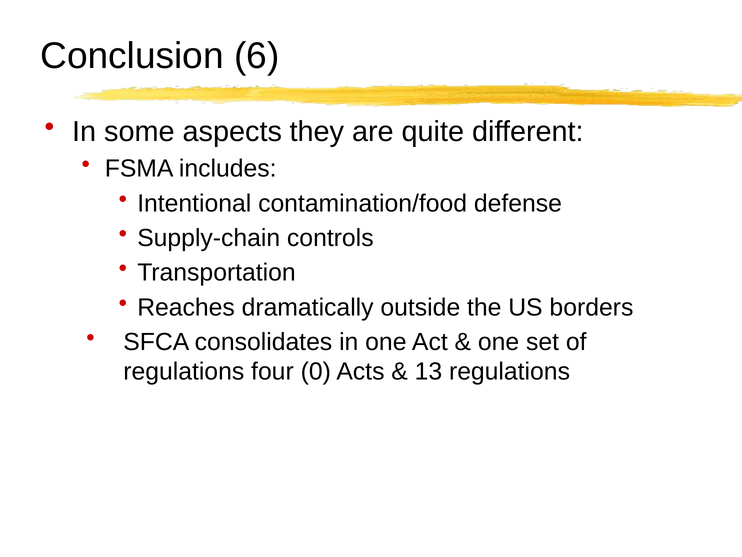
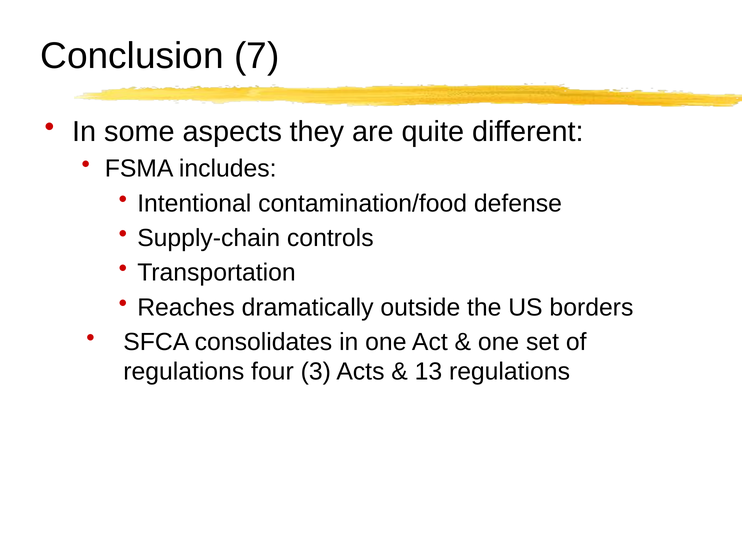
6: 6 -> 7 (257, 56)
0: 0 -> 3 (316, 371)
